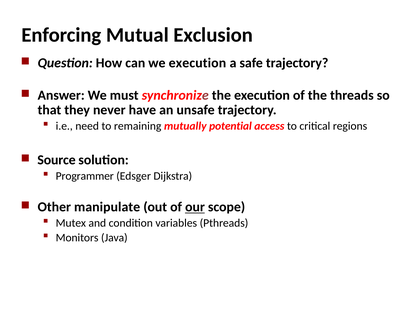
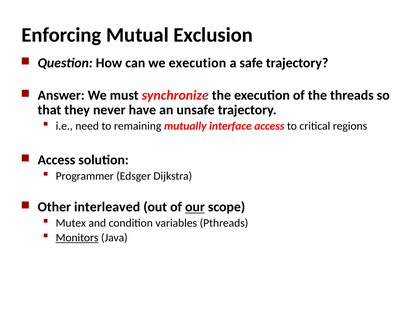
potential: potential -> interface (230, 126)
Source: Source -> Access (56, 160)
manipulate: manipulate -> interleaved (107, 207)
Monitors underline: none -> present (77, 238)
